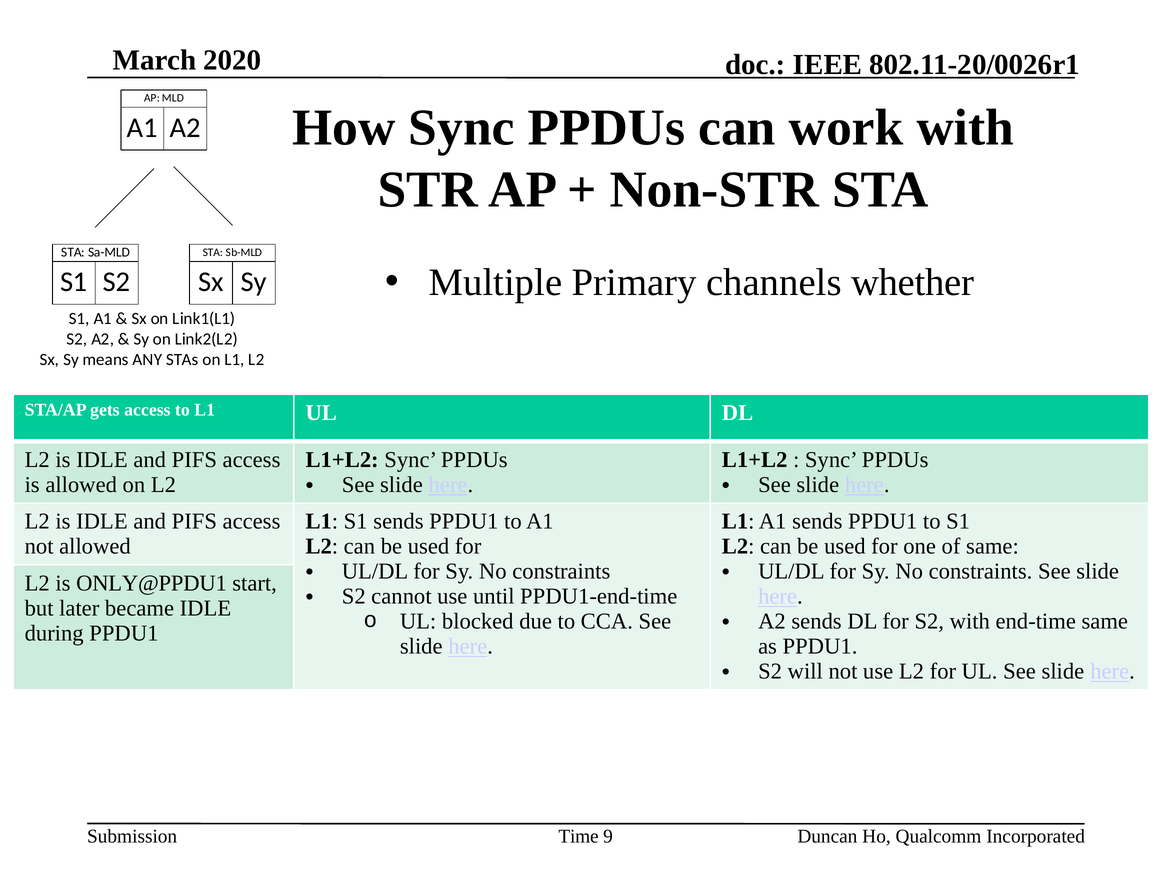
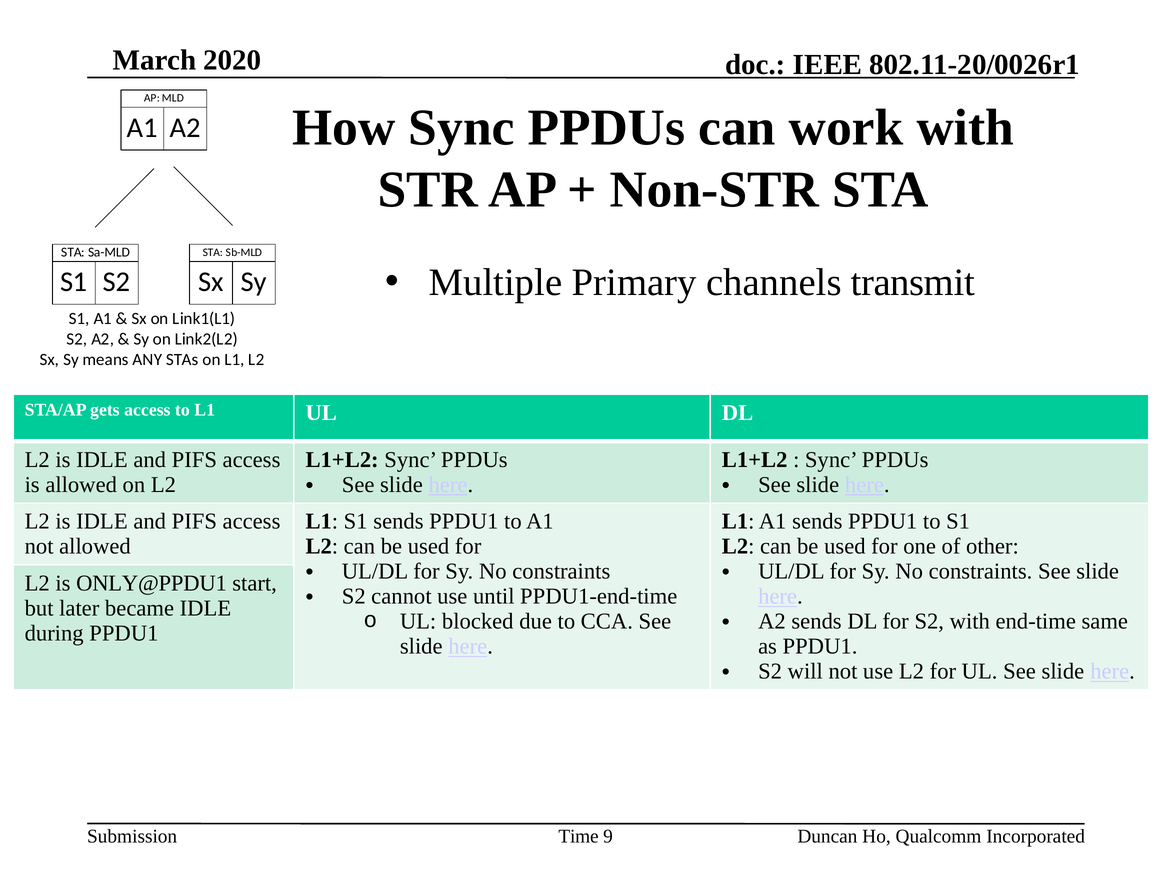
whether: whether -> transmit (913, 283)
of same: same -> other (992, 546)
